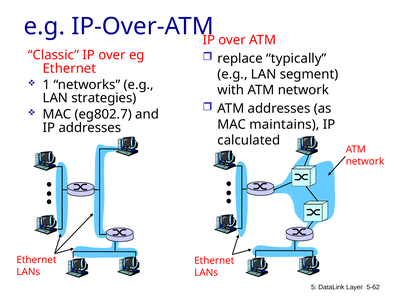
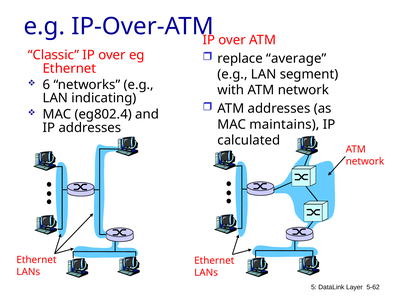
typically: typically -> average (296, 58)
1: 1 -> 6 (46, 85)
strategies: strategies -> indicating (104, 98)
eg802.7: eg802.7 -> eg802.4 (103, 114)
